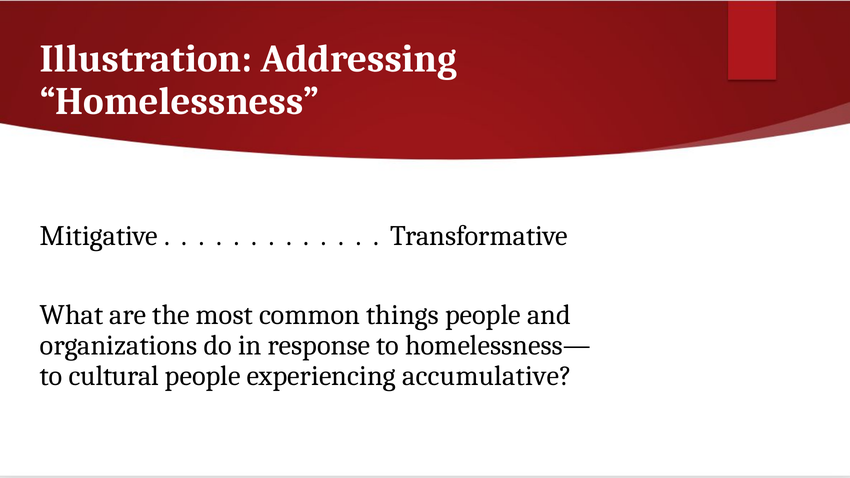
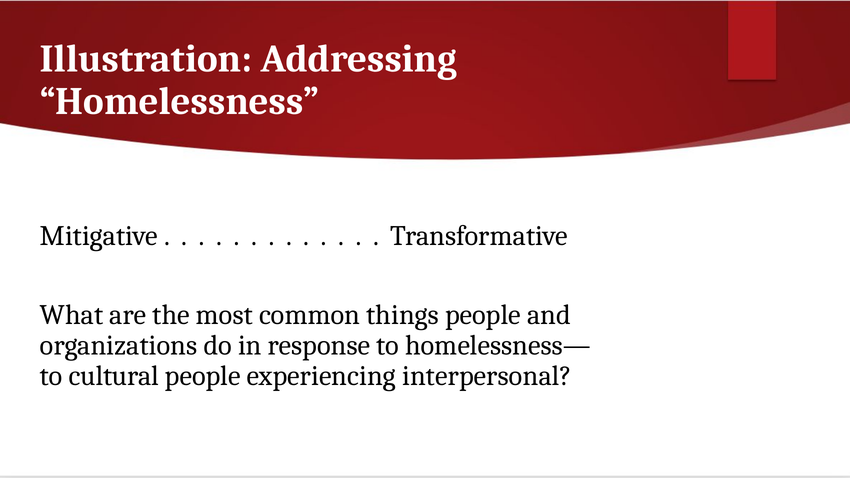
accumulative: accumulative -> interpersonal (487, 376)
